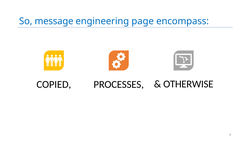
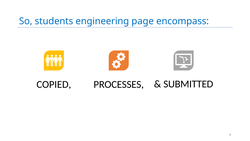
message: message -> students (54, 21)
OTHERWISE: OTHERWISE -> SUBMITTED (188, 84)
